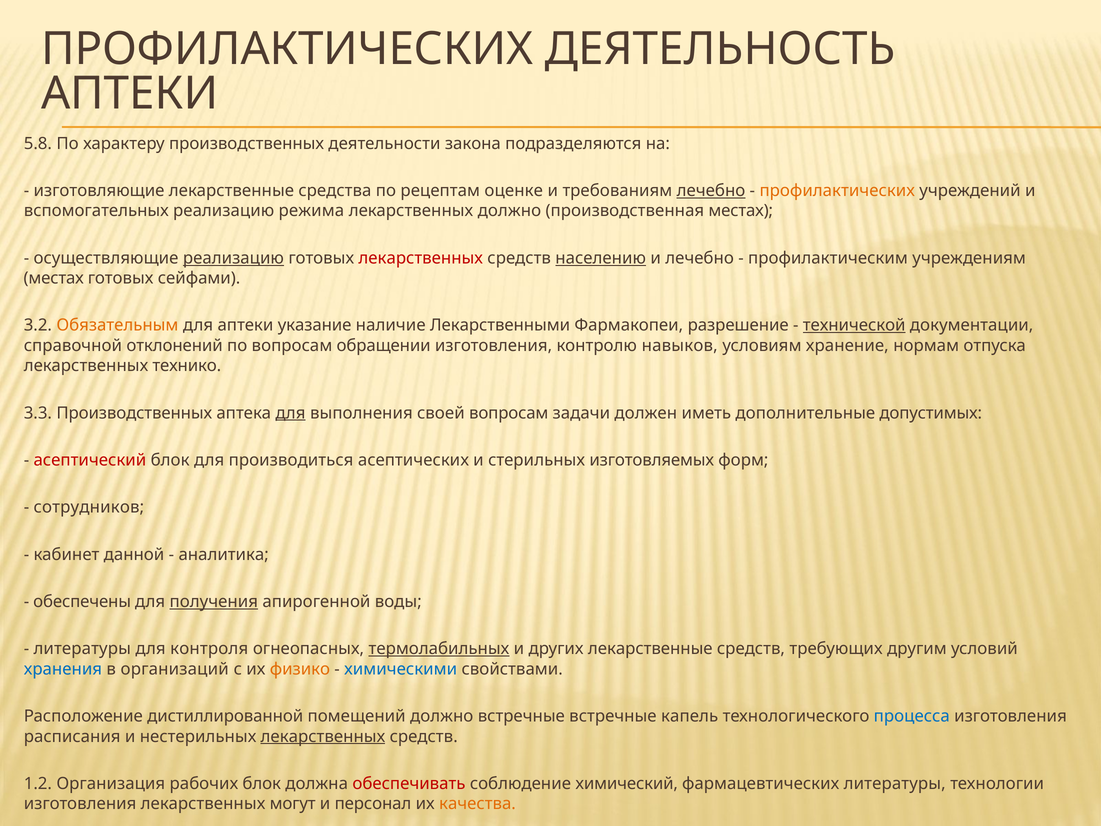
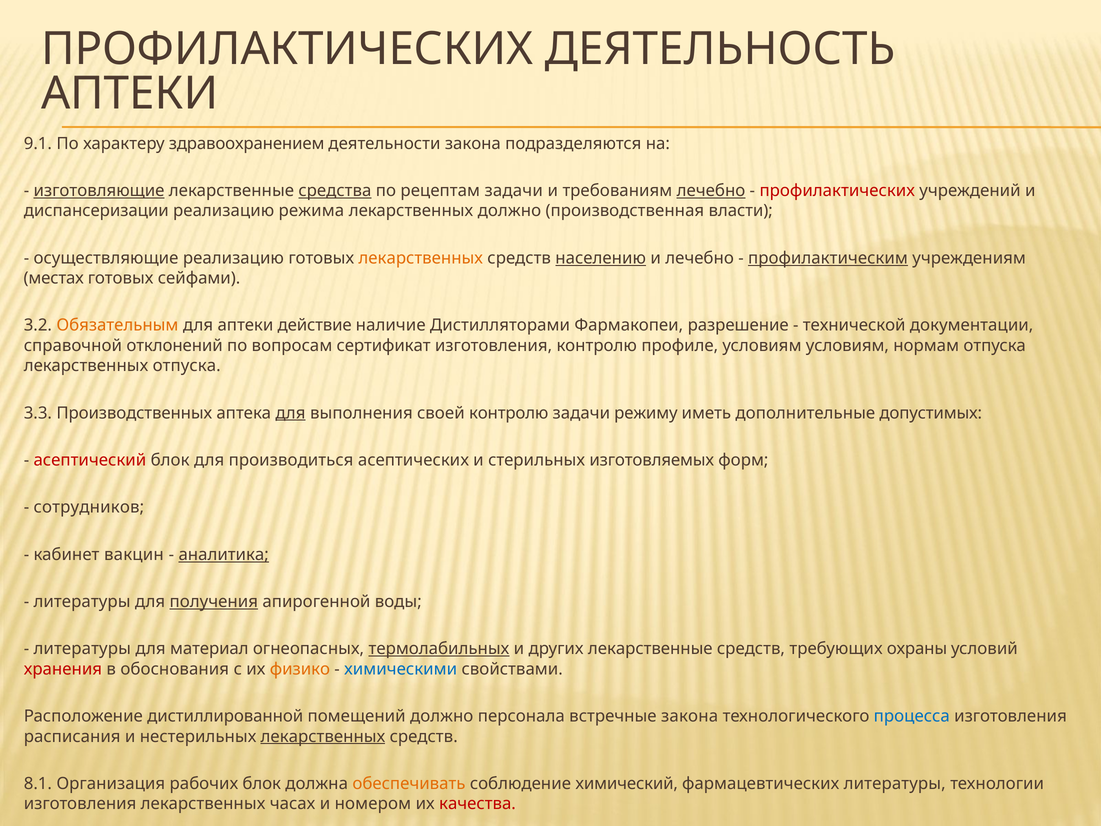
5.8: 5.8 -> 9.1 (38, 143)
характеру производственных: производственных -> здравоохранением (247, 143)
изготовляющие underline: none -> present (99, 191)
средства underline: none -> present (335, 191)
рецептам оценке: оценке -> задачи (514, 191)
профилактических colour: orange -> red (837, 191)
вспомогательных: вспомогательных -> диспансеризации (96, 211)
производственная местах: местах -> власти (741, 211)
реализацию underline: present -> none (233, 258)
лекарственных colour: red -> orange (421, 258)
профилактическим underline: none -> present (828, 258)
указание: указание -> действие (315, 325)
Лекарственными: Лекарственными -> Дистилляторами (500, 325)
технической underline: present -> none (854, 325)
обращении: обращении -> сертификат (384, 346)
навыков: навыков -> профиле (680, 346)
условиям хранение: хранение -> условиям (847, 346)
лекарственных технико: технико -> отпуска (187, 366)
своей вопросам: вопросам -> контролю (509, 413)
должен: должен -> режиму (646, 413)
данной: данной -> вакцин (134, 554)
аналитика underline: none -> present (224, 554)
обеспечены: обеспечены -> литературы (82, 602)
контроля: контроля -> материал (209, 649)
другим: другим -> охраны (917, 649)
хранения colour: blue -> red (63, 669)
организаций: организаций -> обоснования (175, 669)
должно встречные: встречные -> персонала (521, 716)
встречные капель: капель -> закона (690, 716)
1.2: 1.2 -> 8.1 (38, 783)
обеспечивать colour: red -> orange (409, 783)
могут: могут -> часах (293, 804)
персонал: персонал -> номером (373, 804)
качества colour: orange -> red (477, 804)
